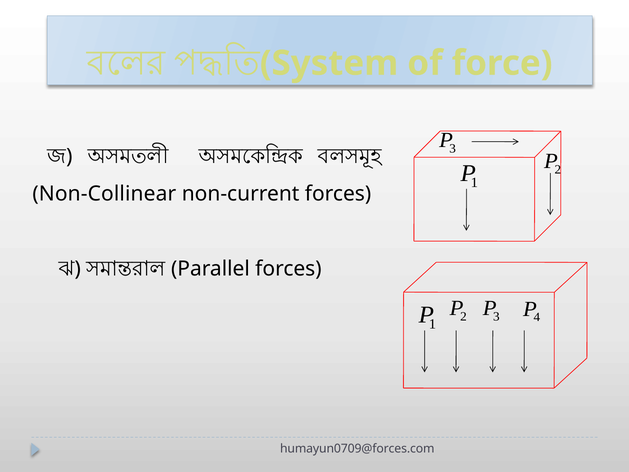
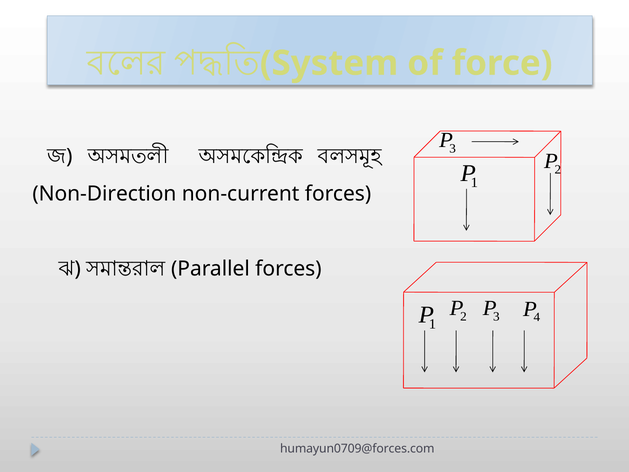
Non-Collinear: Non-Collinear -> Non-Direction (104, 194)
